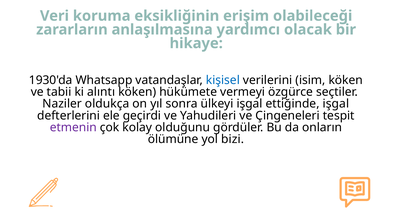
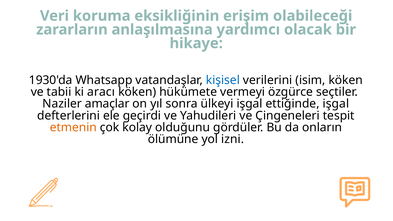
alıntı: alıntı -> aracı (101, 92)
oldukça: oldukça -> amaçlar (107, 104)
etmenin colour: purple -> orange (73, 127)
bizi: bizi -> izni (233, 139)
